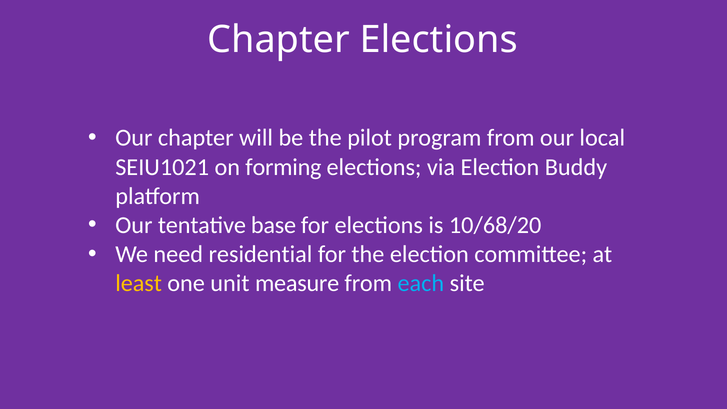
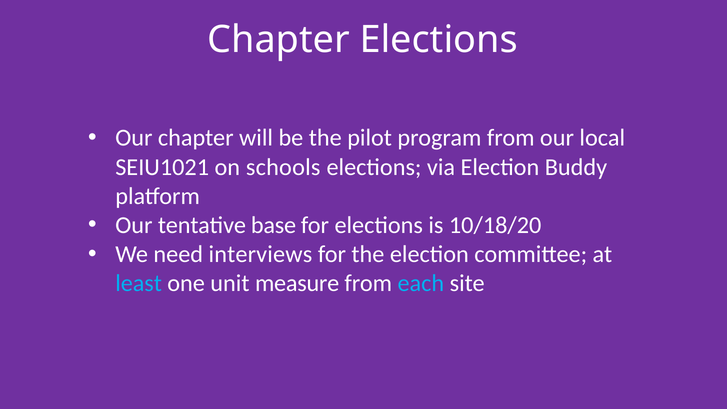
forming: forming -> schools (283, 167)
10/68/20: 10/68/20 -> 10/18/20 (495, 225)
residential: residential -> interviews (260, 254)
least colour: yellow -> light blue (139, 283)
